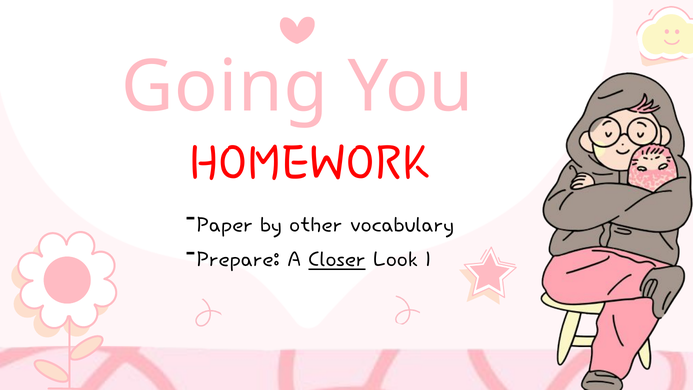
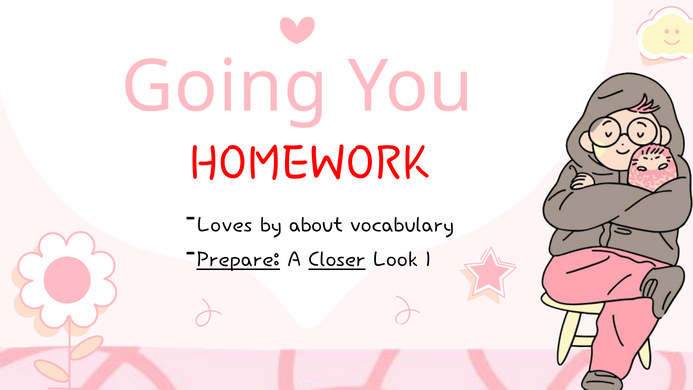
Paper: Paper -> Loves (225, 222)
other: other -> about (316, 222)
Prepare underline: none -> present (238, 257)
